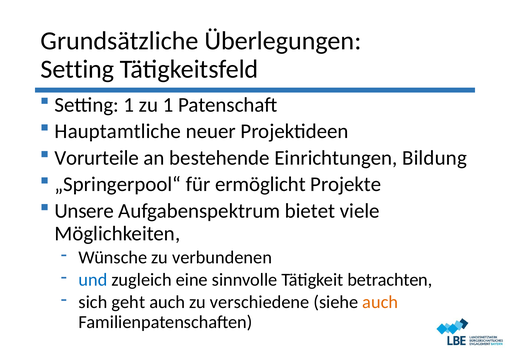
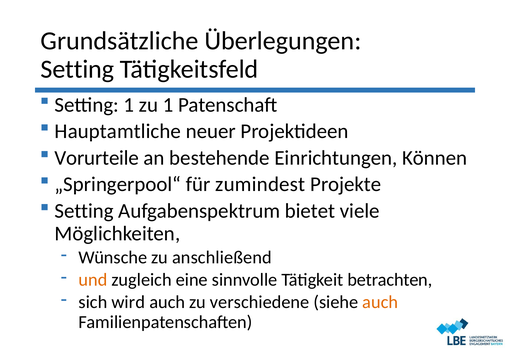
Bildung: Bildung -> Können (435, 158)
ermöglicht: ermöglicht -> zumindest (260, 184)
Unsere: Unsere -> Setting (84, 211)
verbundenen: verbundenen -> anschließend (222, 257)
und colour: blue -> orange (93, 280)
geht: geht -> wird (128, 302)
